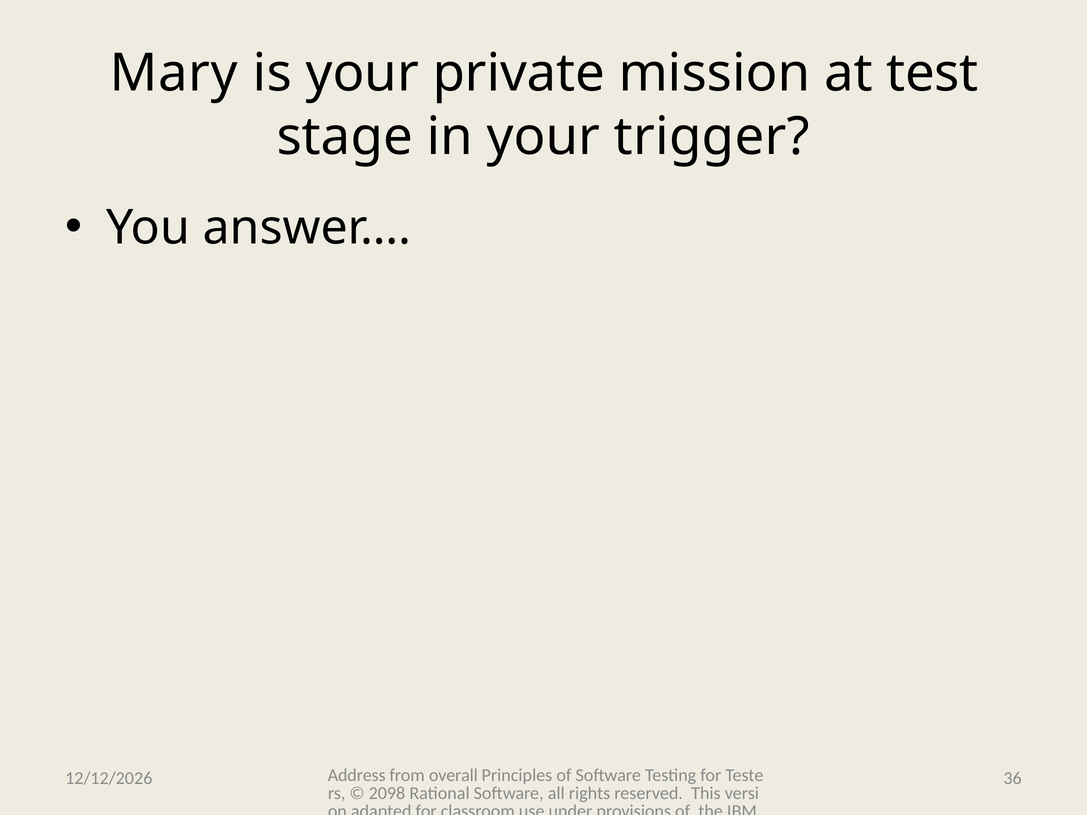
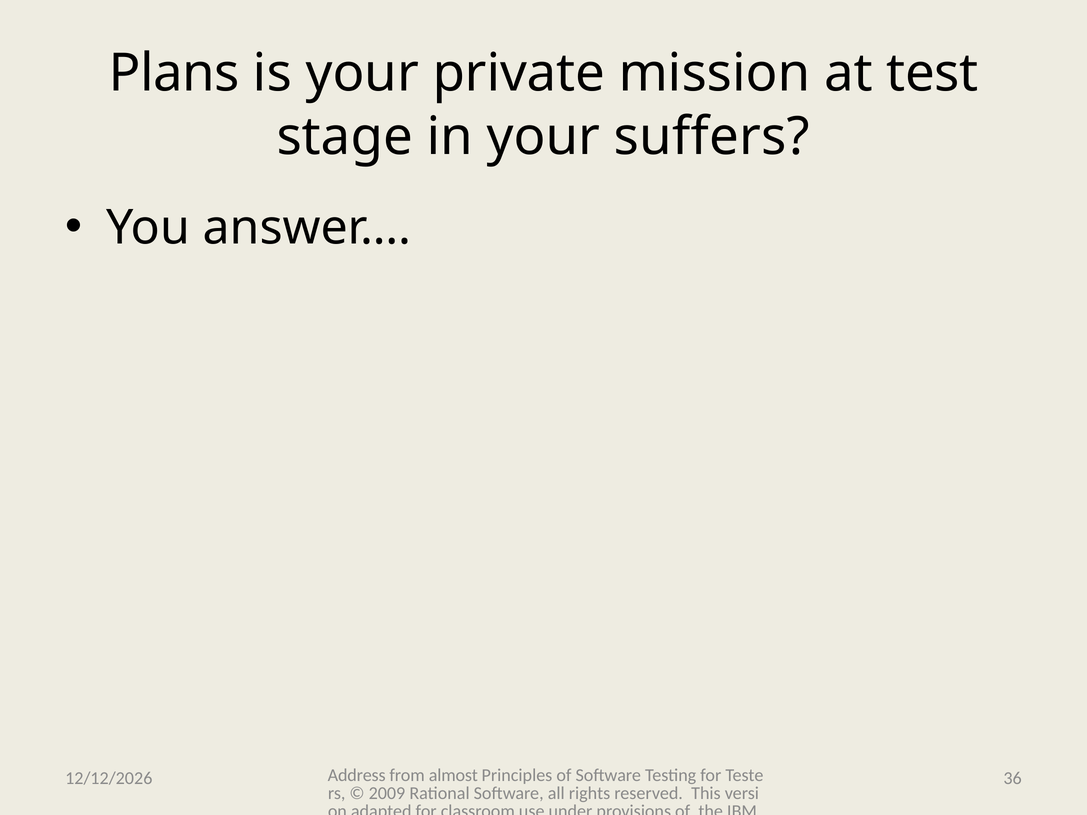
Mary: Mary -> Plans (174, 73)
trigger: trigger -> suffers (712, 137)
overall: overall -> almost (453, 776)
2098: 2098 -> 2009 (387, 794)
